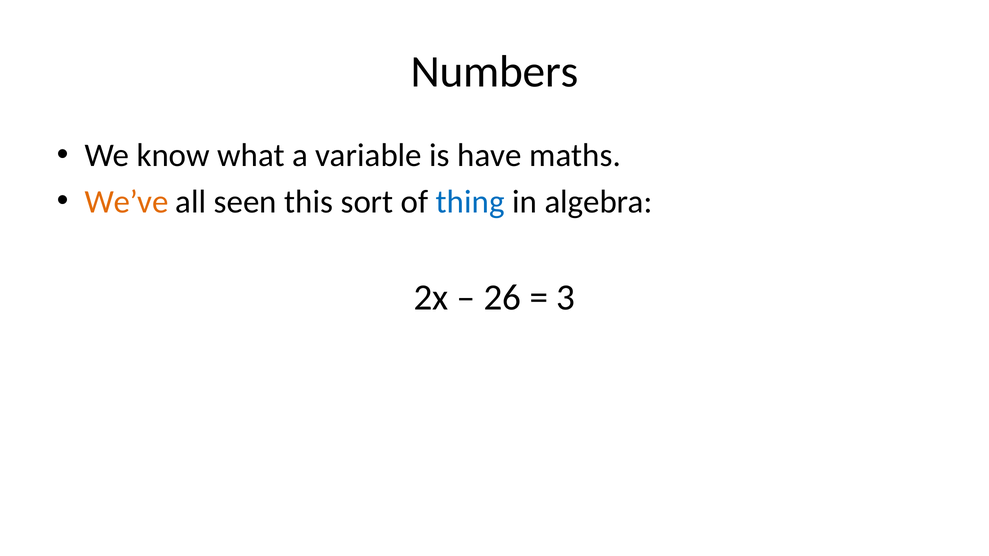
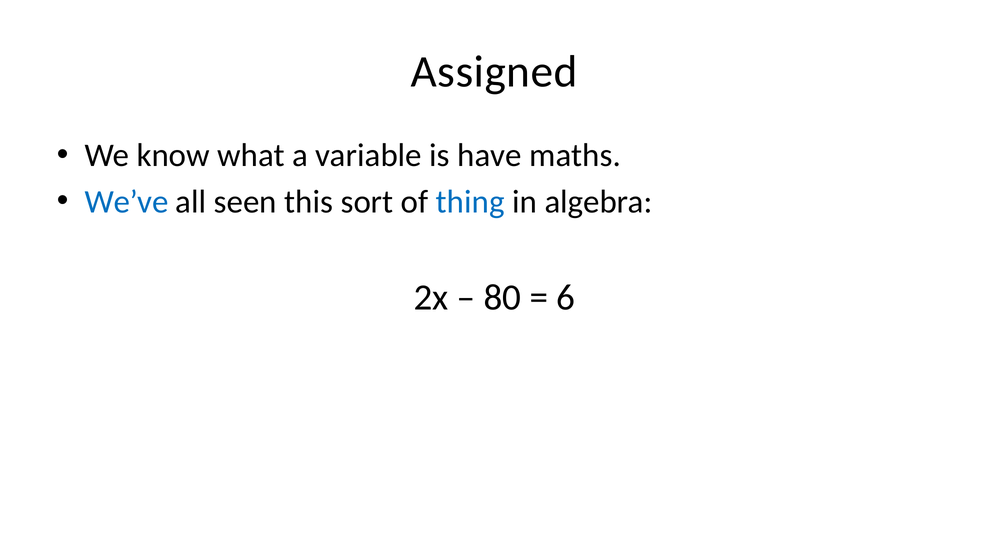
Numbers: Numbers -> Assigned (494, 72)
We’ve colour: orange -> blue (126, 202)
26: 26 -> 80 (502, 298)
3: 3 -> 6 (566, 298)
